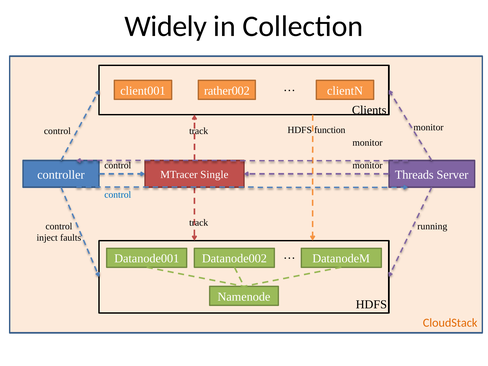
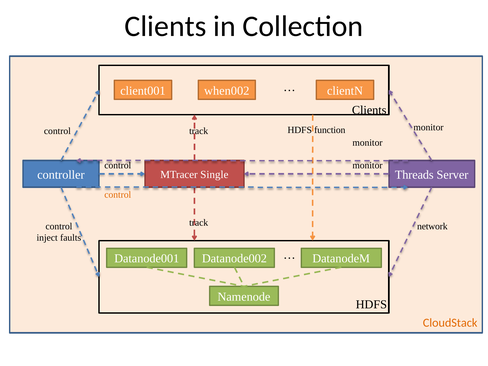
Widely: Widely -> Clients (165, 26)
rather002: rather002 -> when002 (227, 91)
control colour: blue -> orange (118, 195)
running: running -> network (432, 226)
